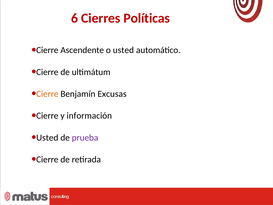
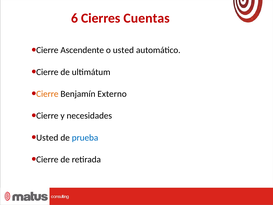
Políticas: Políticas -> Cuentas (147, 18)
Excusas: Excusas -> Externo (112, 94)
información: información -> necesidades (89, 116)
prueba colour: purple -> blue (85, 137)
